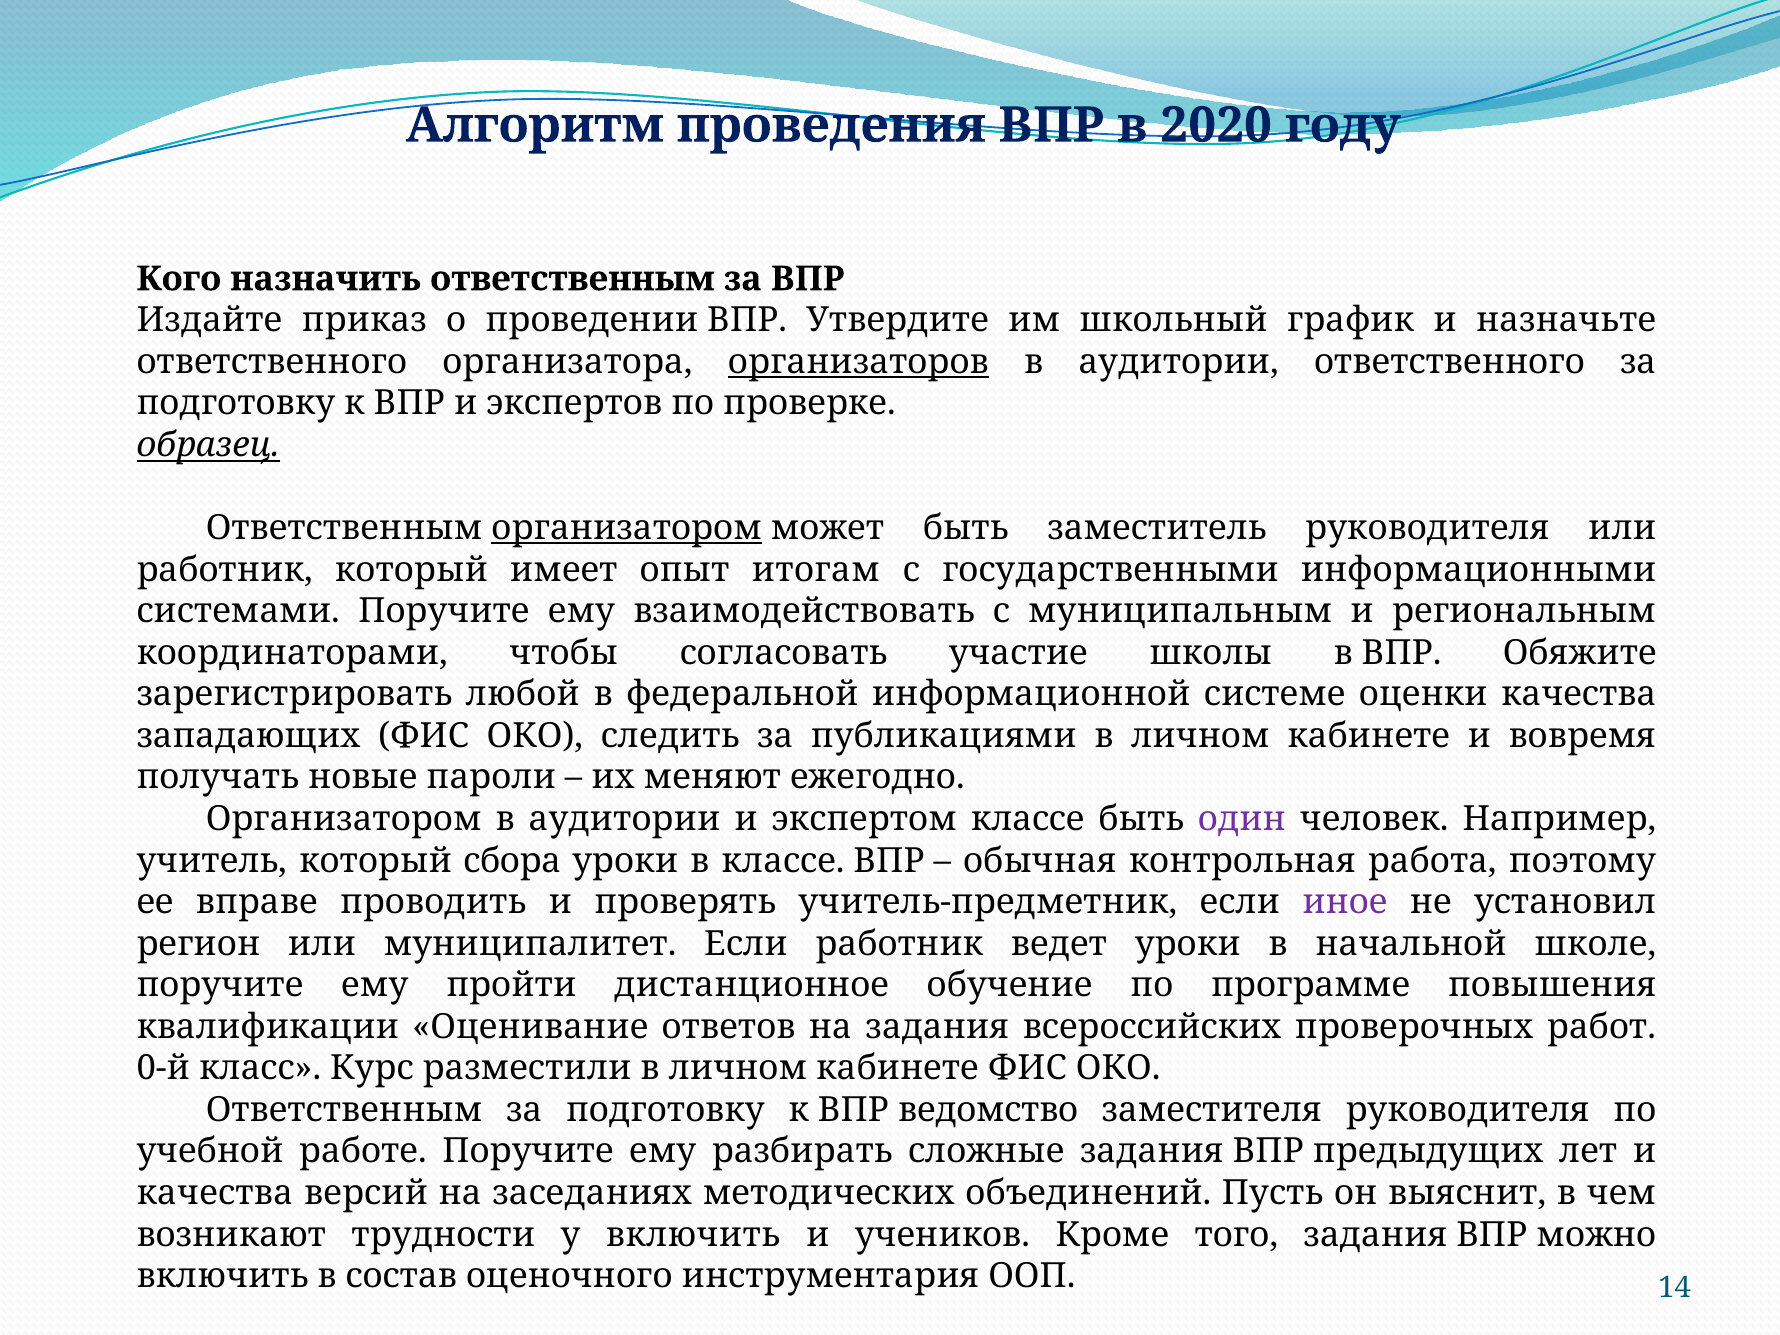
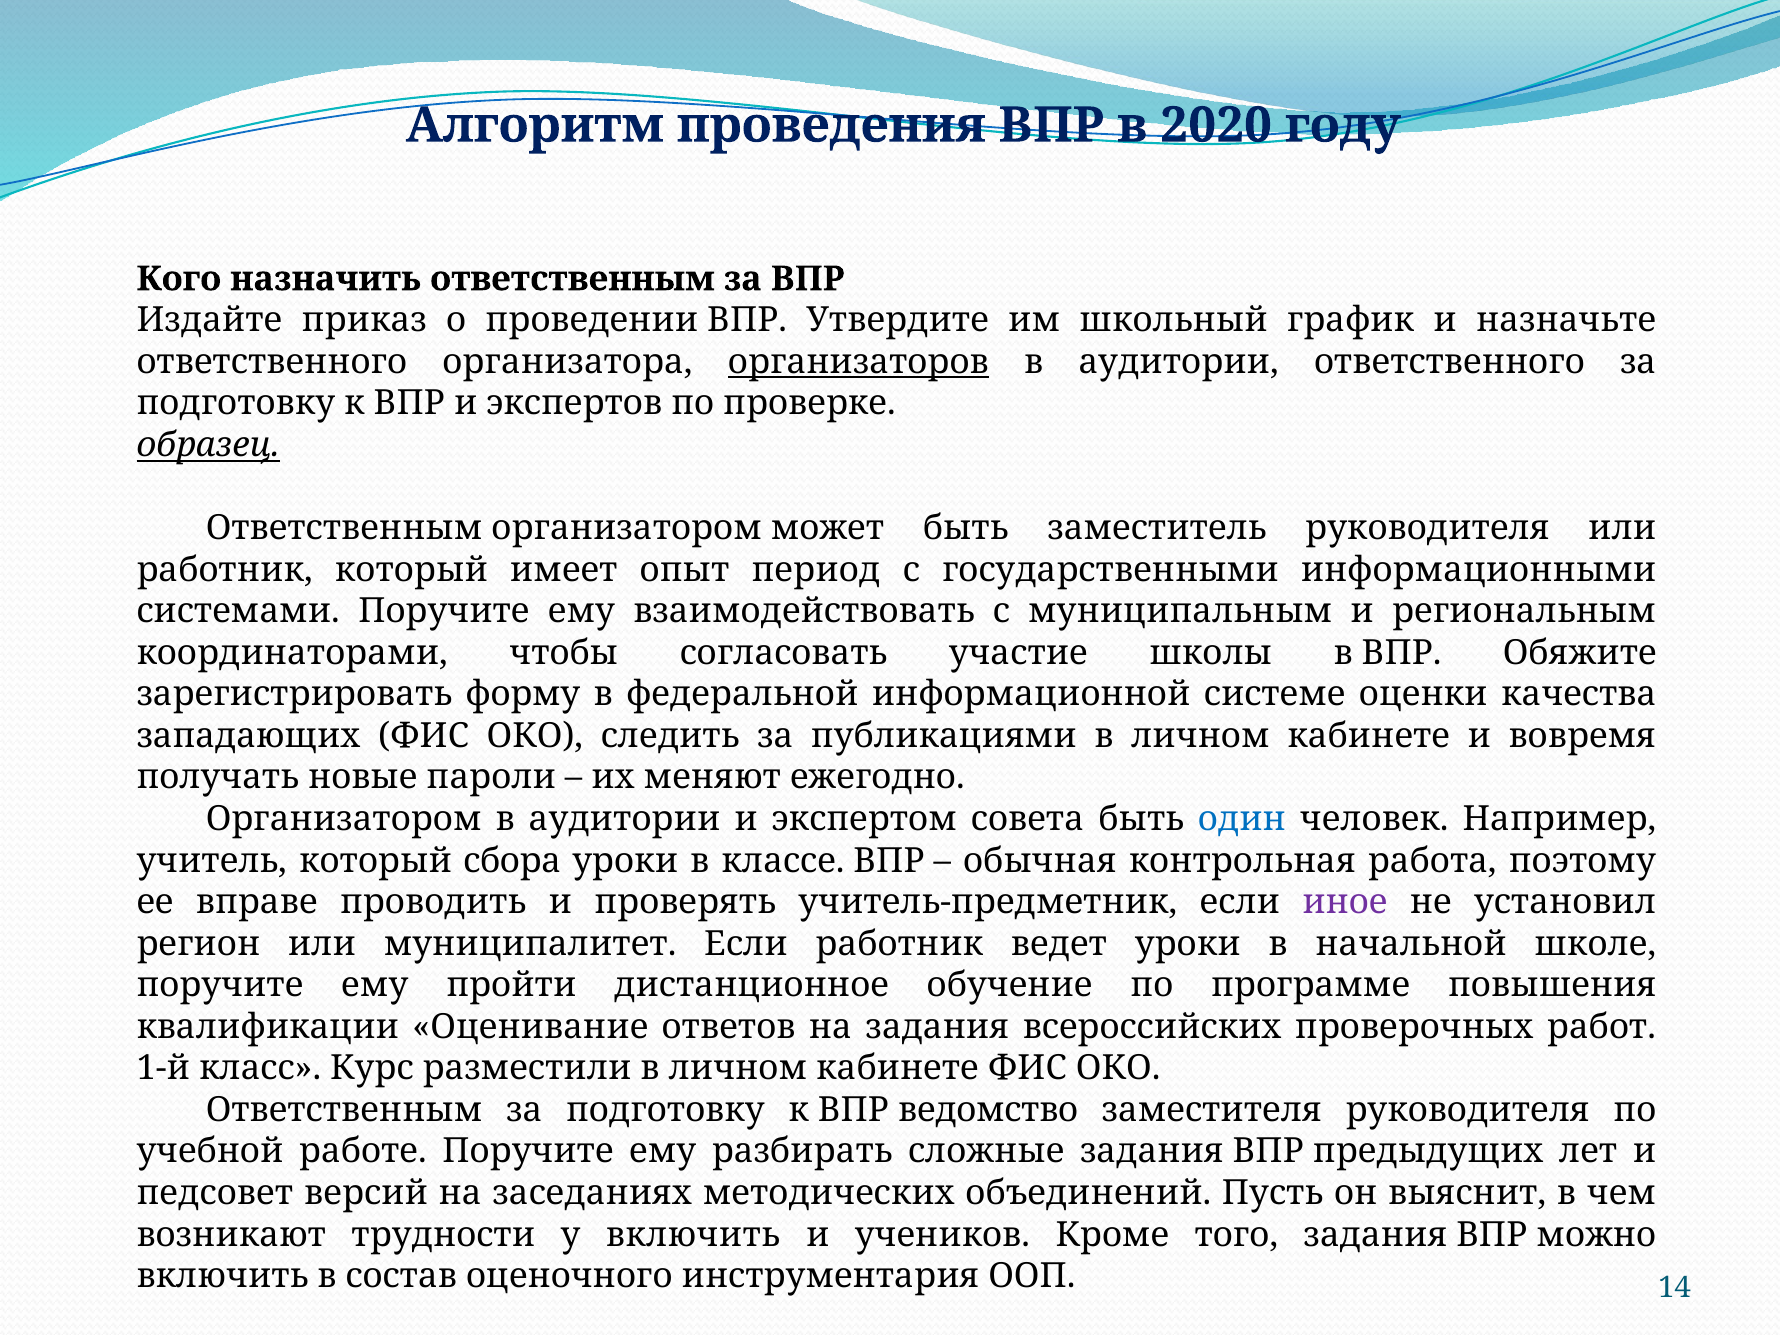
организатором underline: present -> none (627, 528)
итогам: итогам -> период (816, 570)
любой: любой -> форму (523, 694)
экспертом классе: классе -> совета (1028, 819)
один colour: purple -> blue (1242, 819)
0-й: 0-й -> 1-й (163, 1068)
качества: качества -> педсовет (215, 1193)
